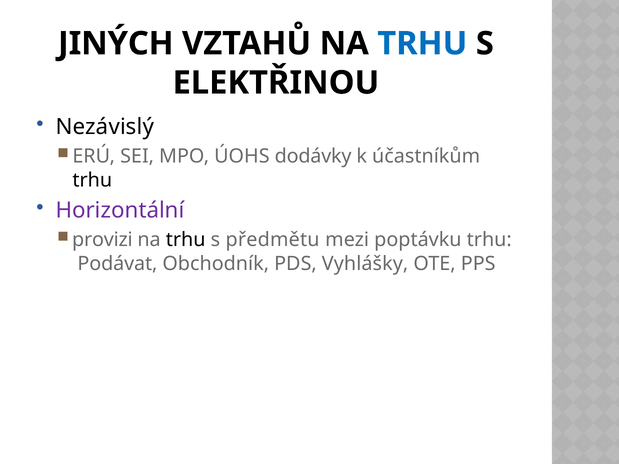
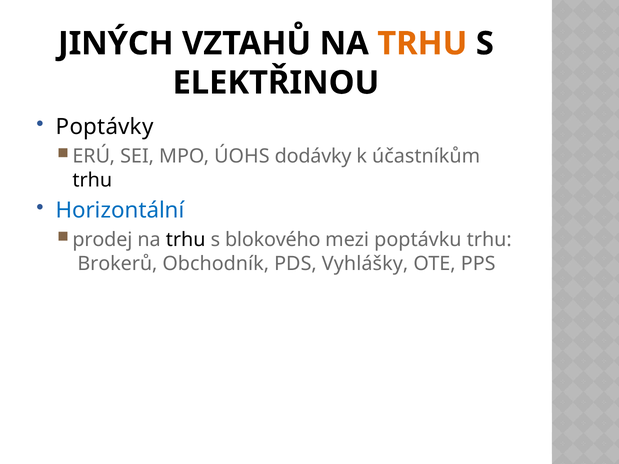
TRHU colour: blue -> orange (422, 44)
Nezávislý: Nezávislý -> Poptávky (105, 127)
Horizontální colour: purple -> blue (120, 211)
provizi: provizi -> prodej (102, 240)
předmětu: předmětu -> blokového (273, 240)
Podávat: Podávat -> Brokerů (117, 264)
